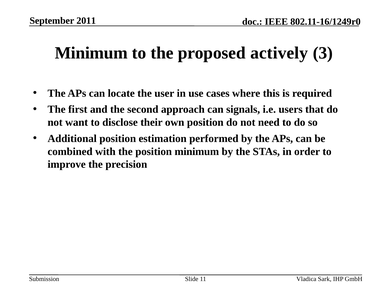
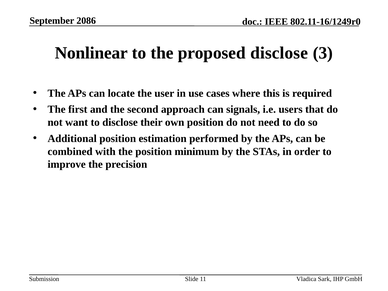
2011: 2011 -> 2086 (86, 21)
Minimum: Minimum -> Nonlinear (91, 53)
proposed actively: actively -> disclose (279, 53)
